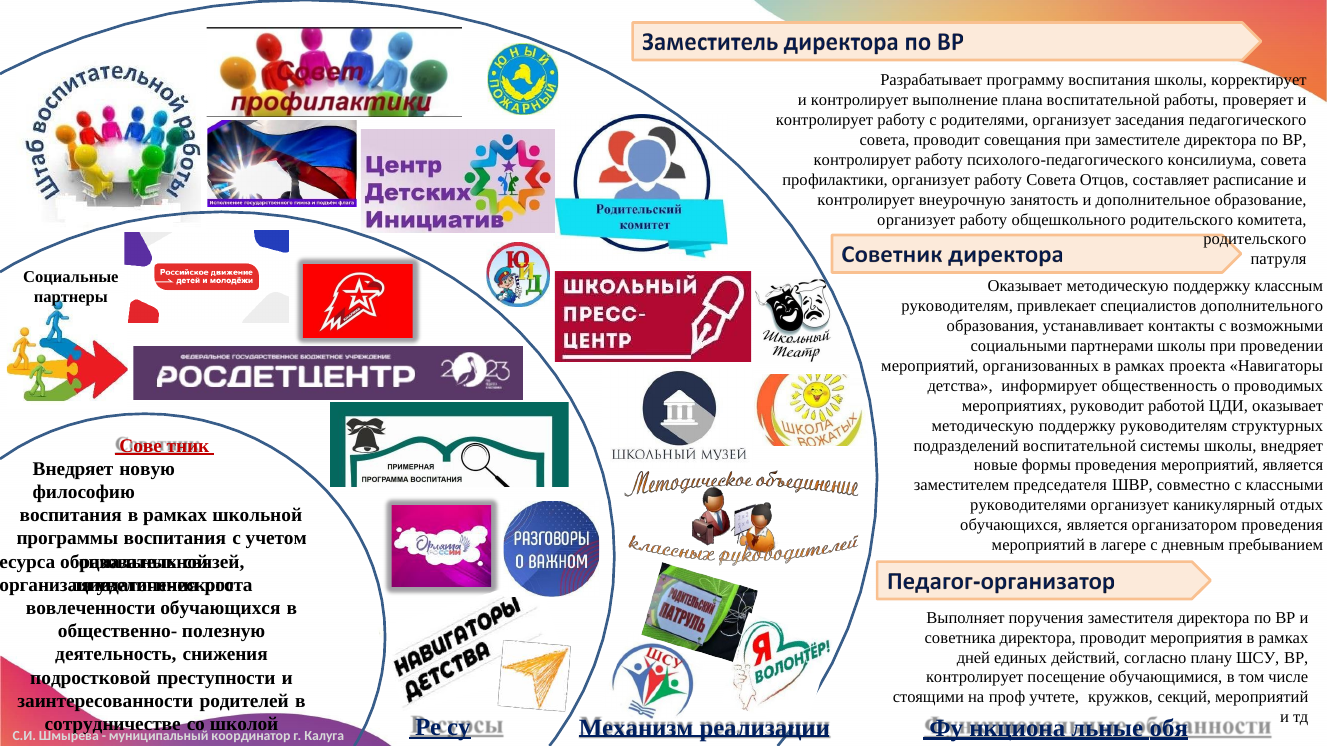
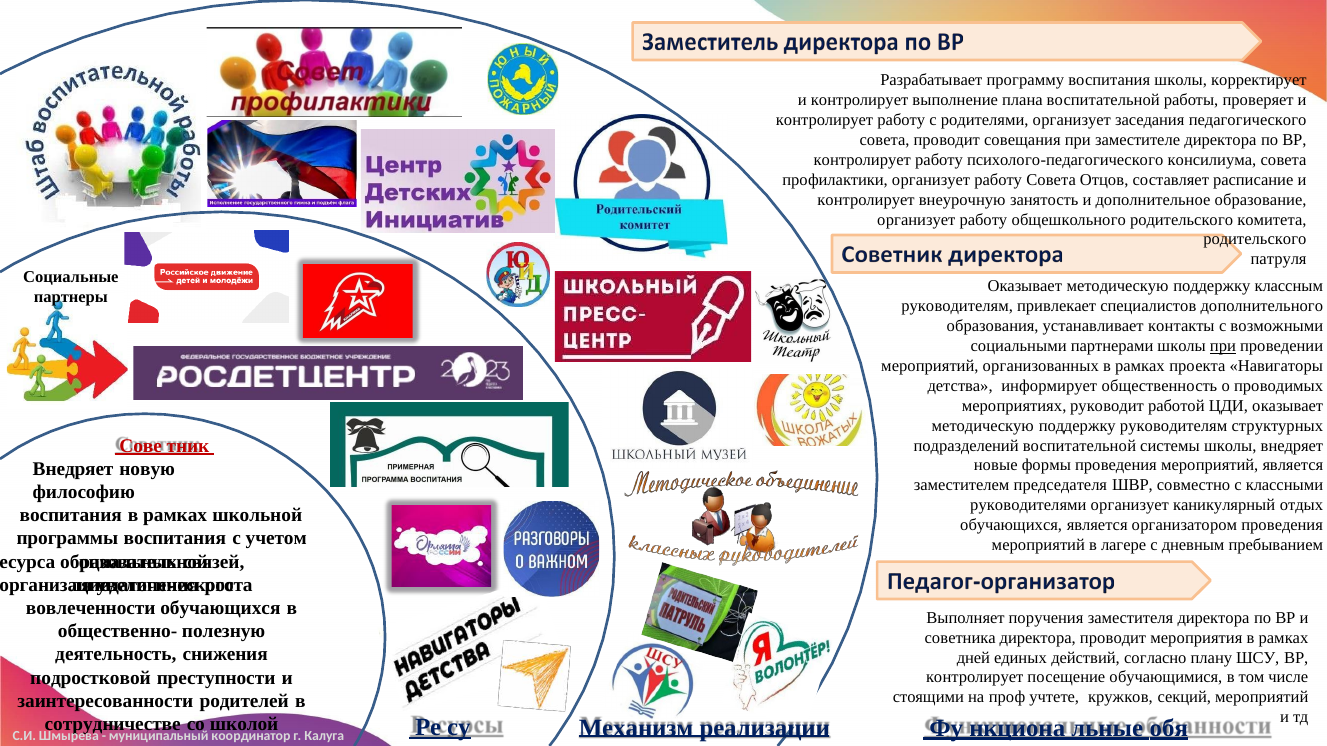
при underline: none -> present (1223, 346)
